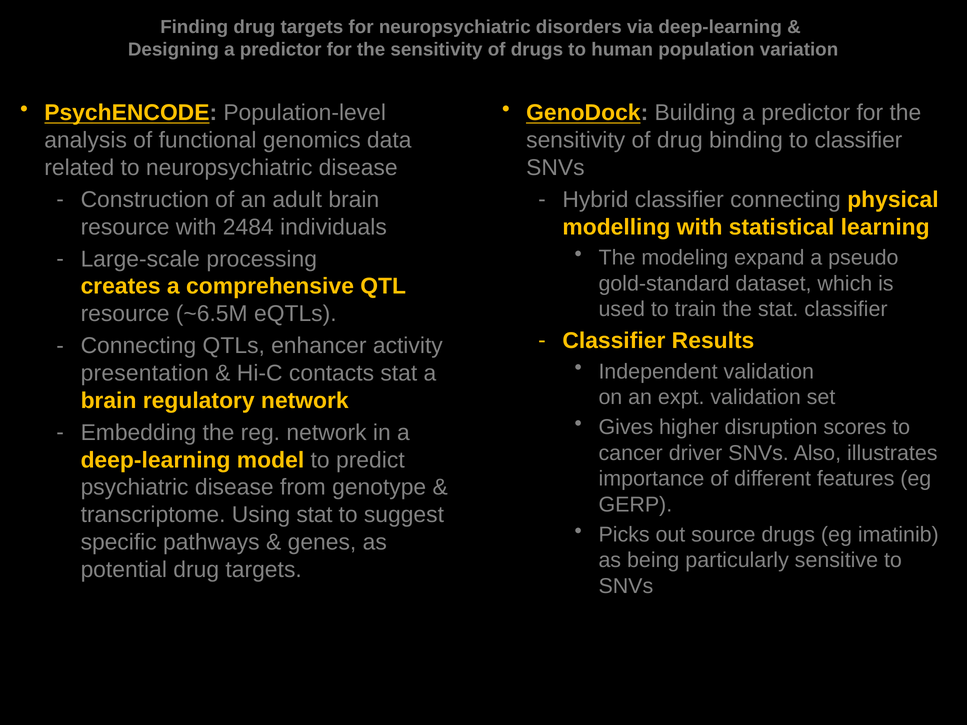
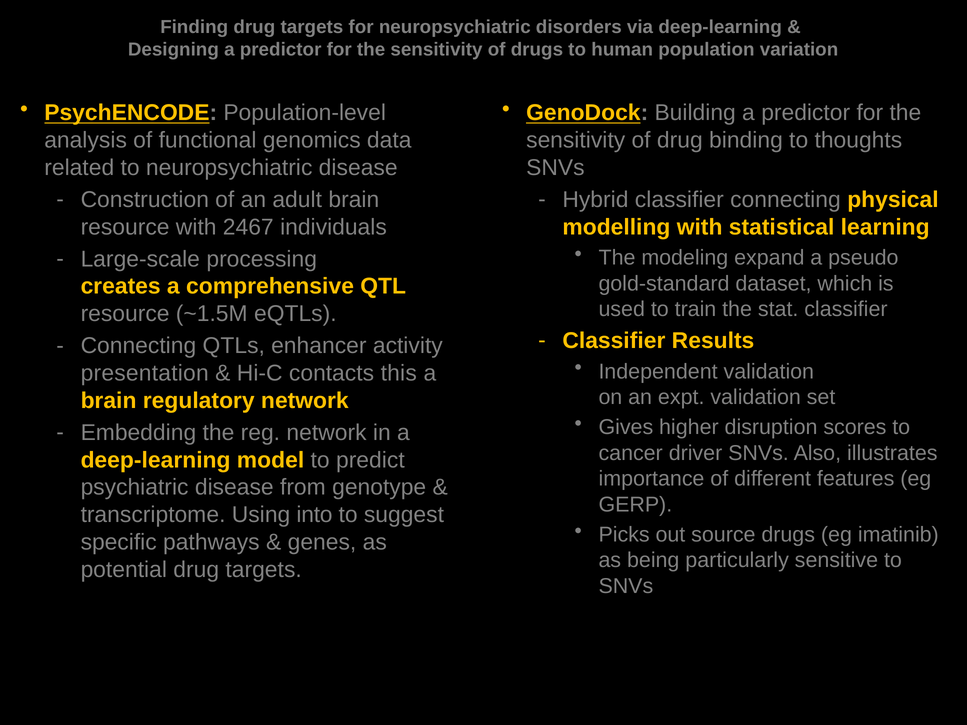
to classifier: classifier -> thoughts (858, 140)
2484: 2484 -> 2467 (248, 227)
~6.5M: ~6.5M -> ~1.5M (212, 314)
contacts stat: stat -> this (399, 373)
Using stat: stat -> into (315, 515)
